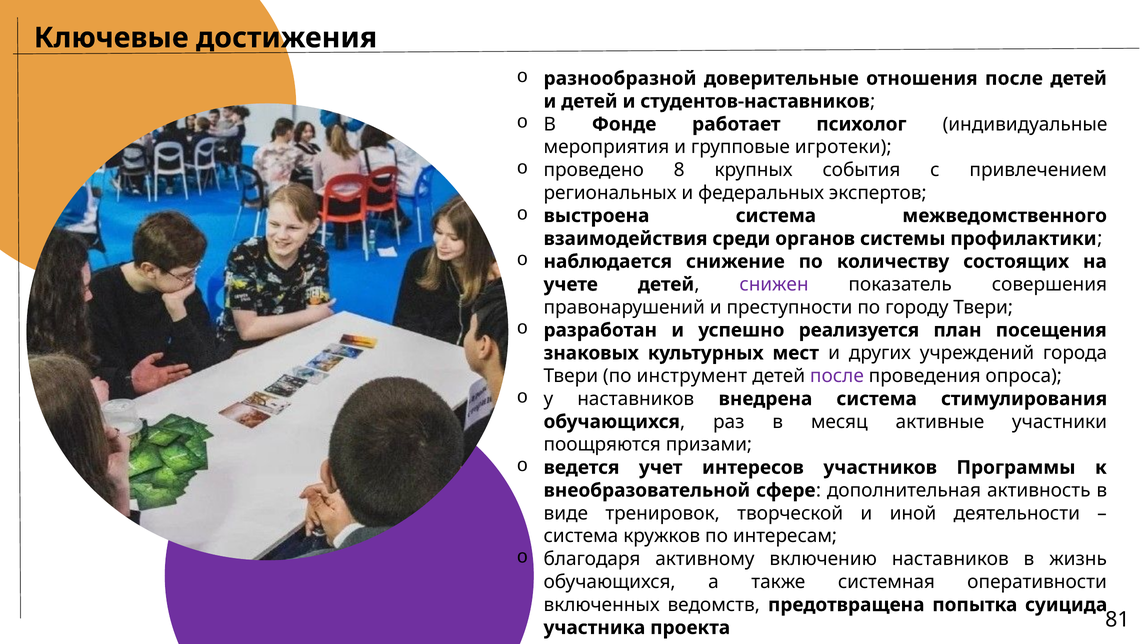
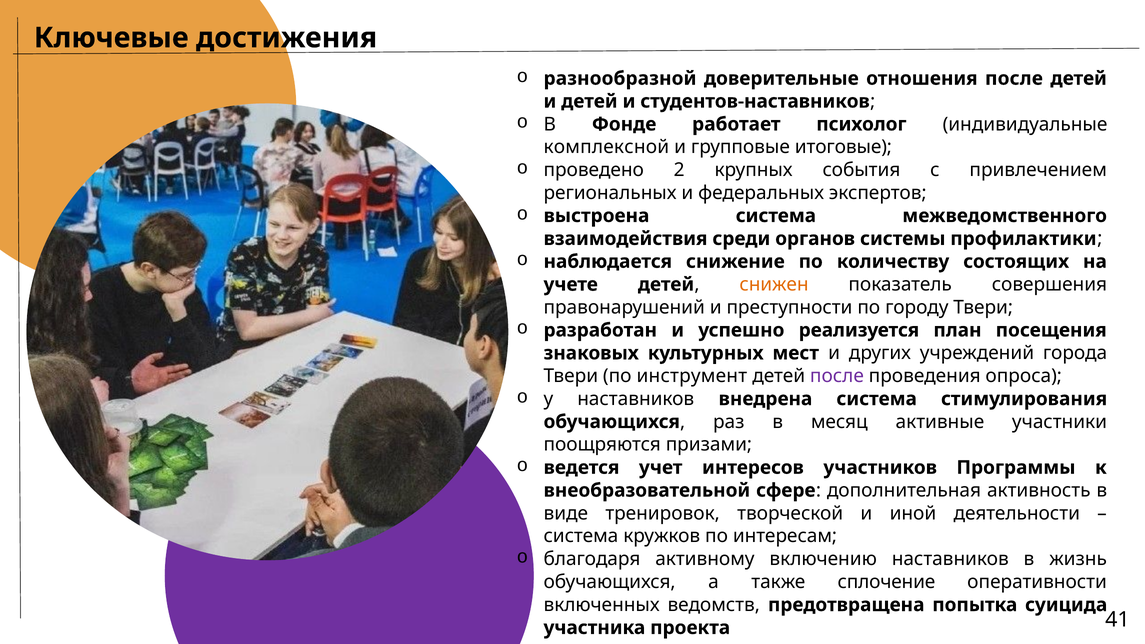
мероприятия: мероприятия -> комплексной (606, 147)
игротеки: игротеки -> итоговые (843, 147)
8: 8 -> 2 (679, 170)
снижен colour: purple -> orange (774, 284)
системная: системная -> сплочение (886, 582)
81: 81 -> 41 (1117, 620)
